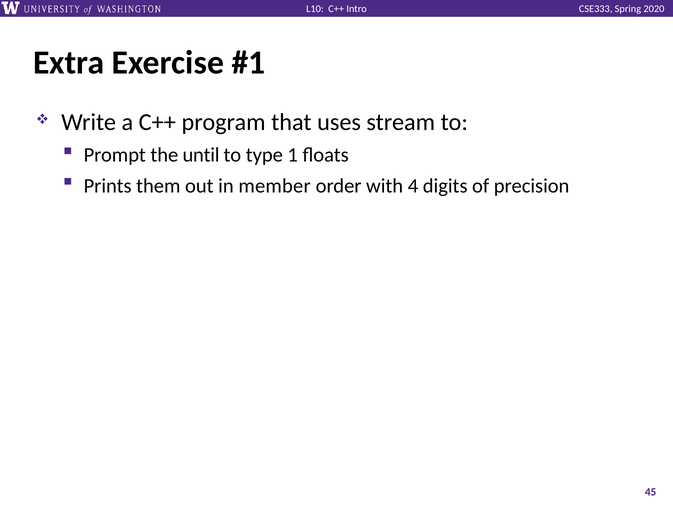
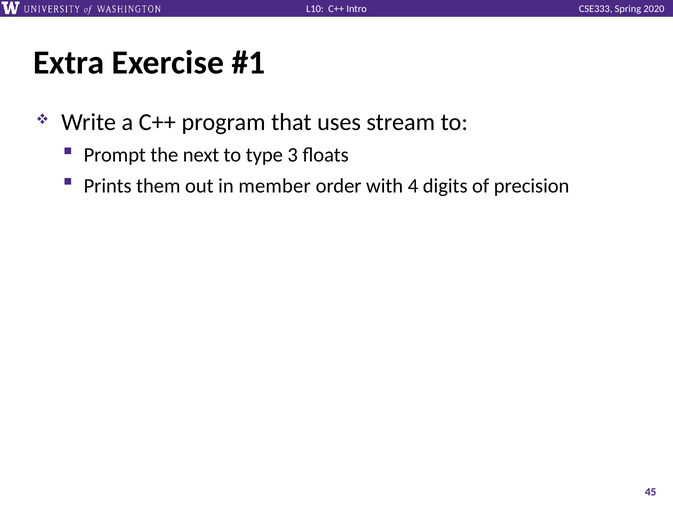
until: until -> next (201, 155)
1: 1 -> 3 (293, 155)
